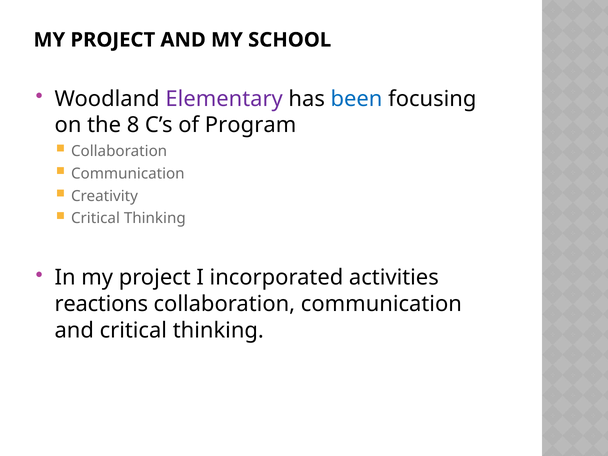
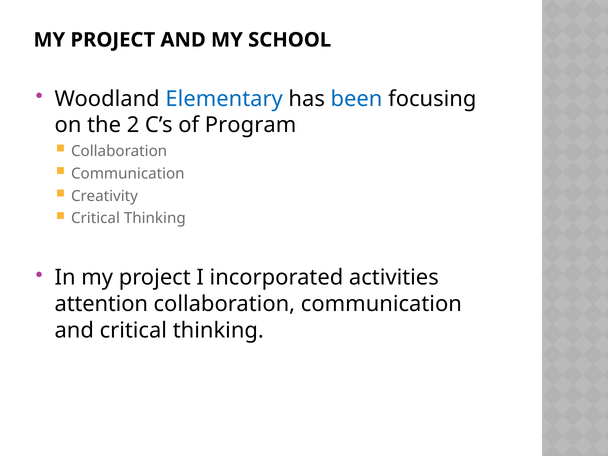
Elementary colour: purple -> blue (224, 99)
8: 8 -> 2 (133, 125)
reactions: reactions -> attention (101, 304)
